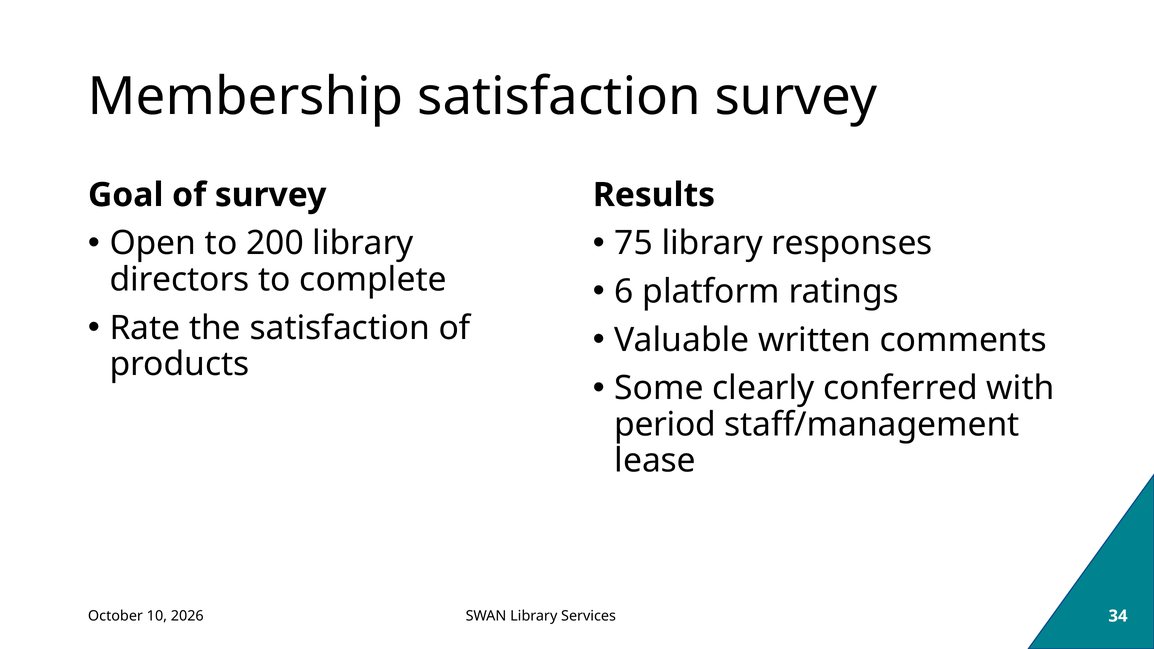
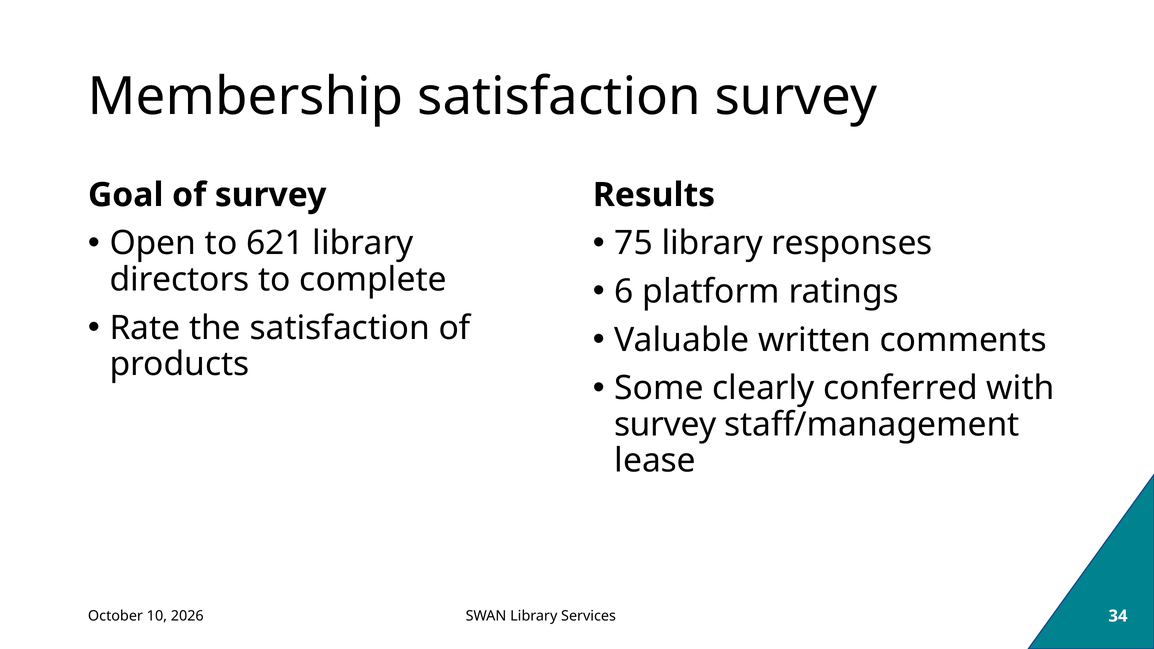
200: 200 -> 621 (275, 243)
period: period -> survey (665, 425)
